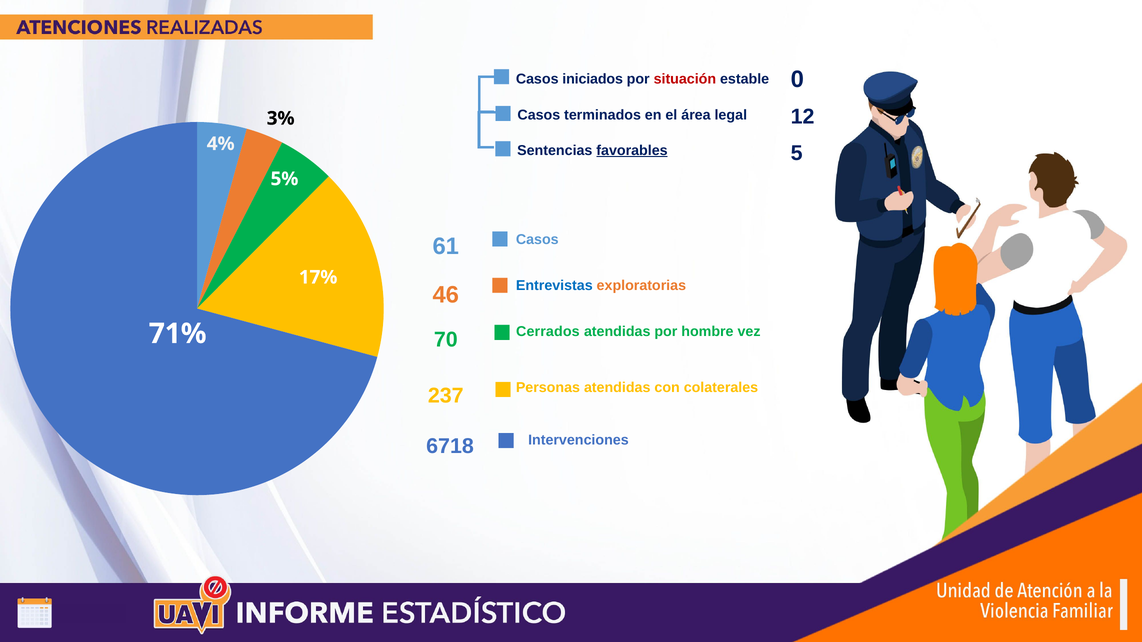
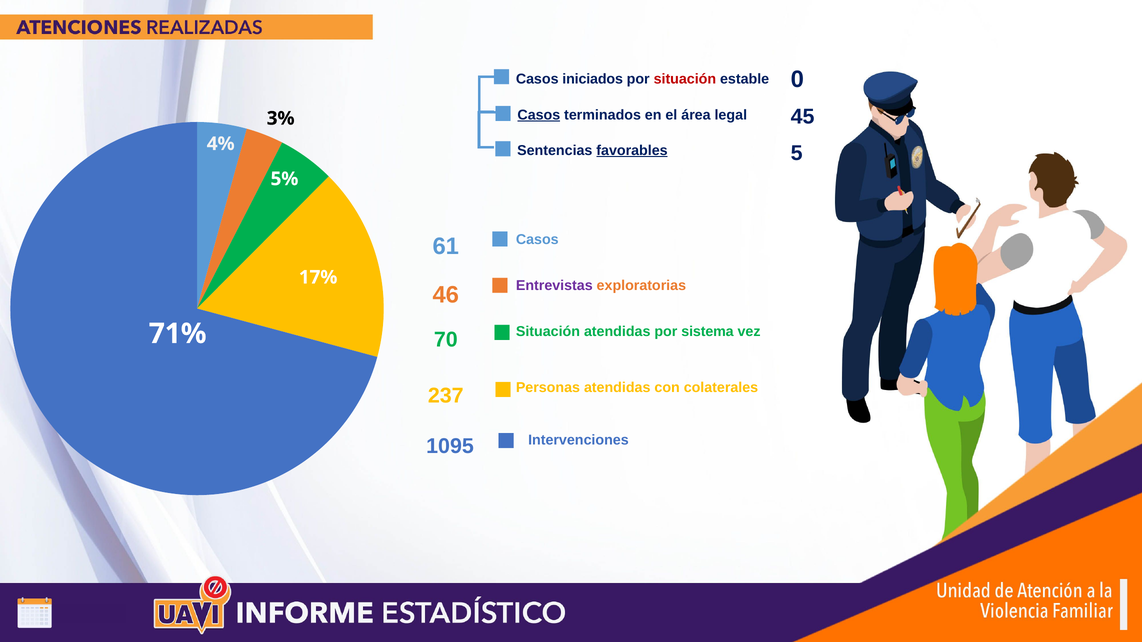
Casos underline: none -> present (539, 115)
12: 12 -> 45 (803, 117)
Entrevistas colour: blue -> purple (554, 286)
Cerrados: Cerrados -> Situación (548, 332)
hombre: hombre -> sistema (707, 332)
6718: 6718 -> 1095 (450, 446)
